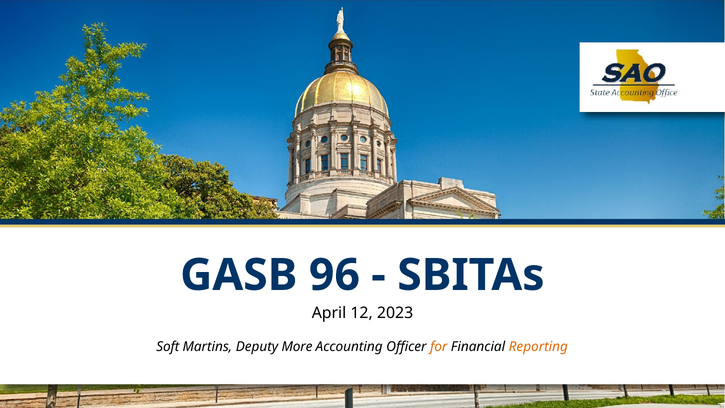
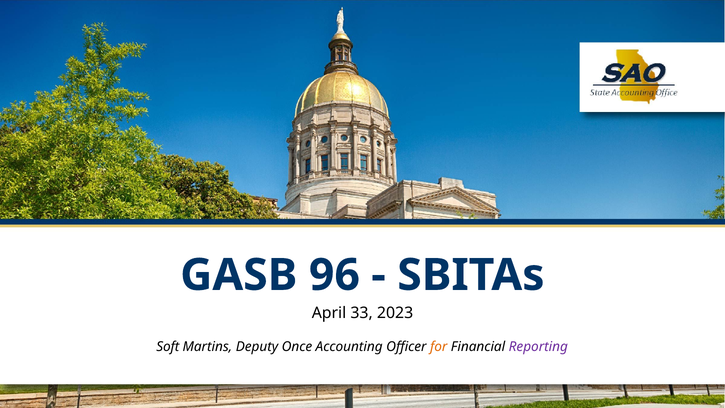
12: 12 -> 33 (362, 313)
More: More -> Once (297, 347)
Reporting colour: orange -> purple (538, 347)
